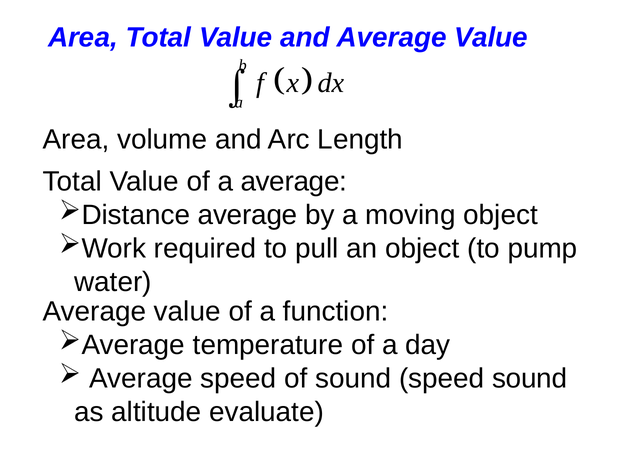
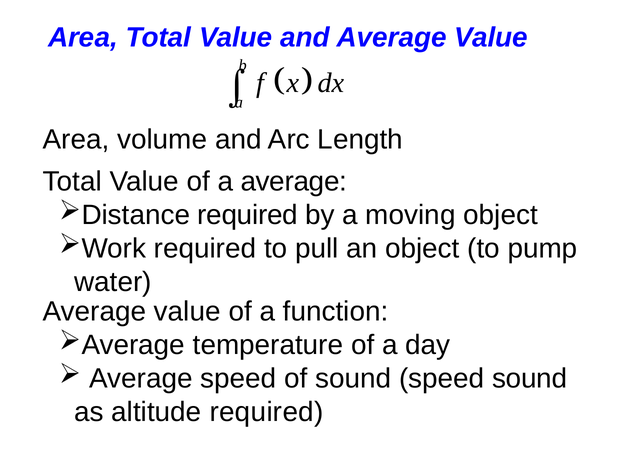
average: average -> required (248, 215)
altitude evaluate: evaluate -> required (266, 412)
